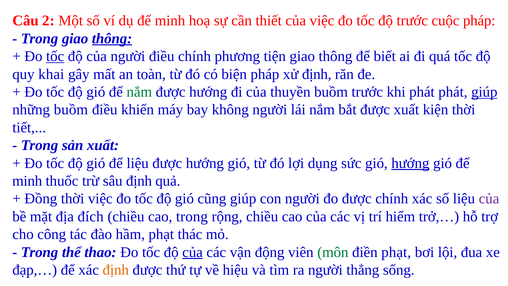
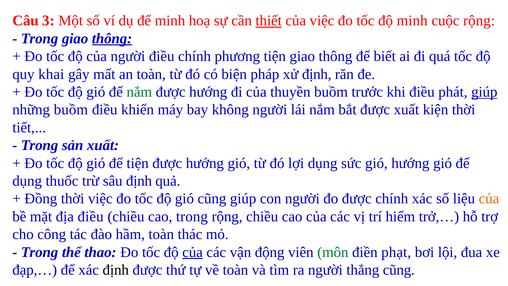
2: 2 -> 3 (48, 21)
thiết underline: none -> present (269, 21)
độ trước: trước -> minh (412, 21)
cuộc pháp: pháp -> rộng (479, 21)
tốc underline: present -> none (55, 56)
khi phát: phát -> điều (422, 92)
để liệu: liệu -> tiện (138, 163)
hướng underline: present -> none (410, 163)
minh: minh -> dụng (27, 181)
của colour: purple -> orange (489, 199)
địa đích: đích -> điều (91, 216)
hầm phạt: phạt -> toàn (161, 234)
định colour: orange -> black (116, 270)
về hiệu: hiệu -> toàn (235, 270)
thẳng sống: sống -> cũng (399, 270)
